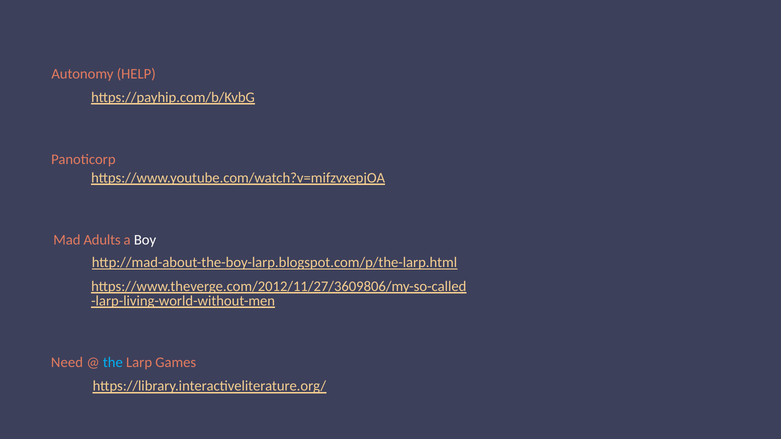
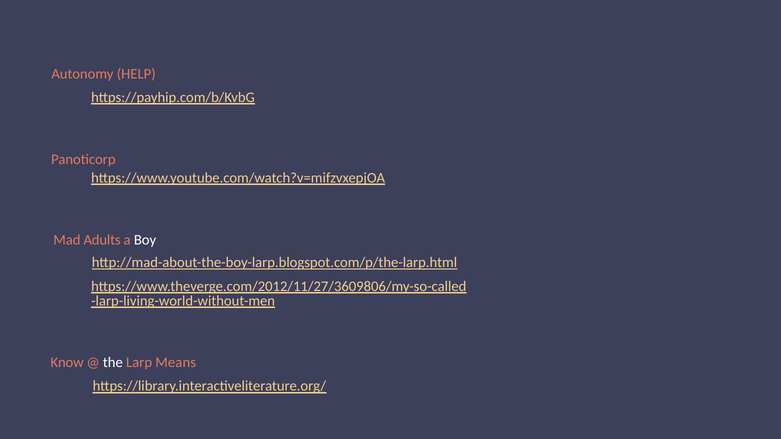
Need: Need -> Know (67, 363)
the colour: light blue -> white (113, 363)
Games: Games -> Means (176, 363)
